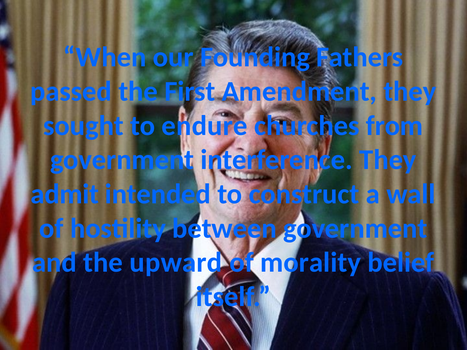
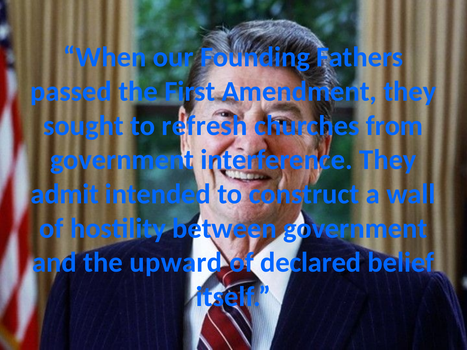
endure: endure -> refresh (205, 126)
morality: morality -> declared (311, 263)
